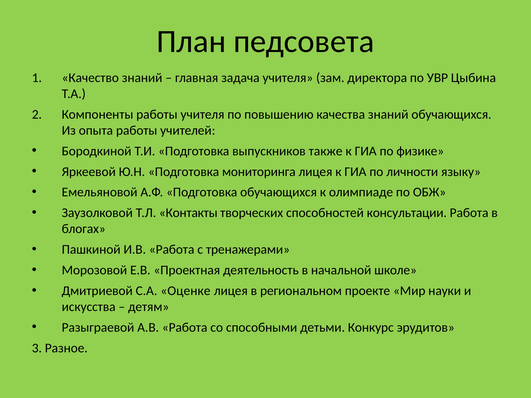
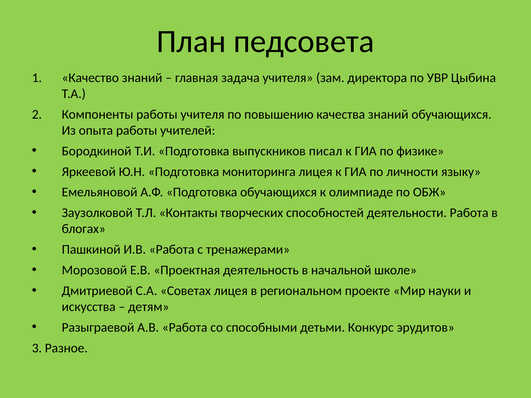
также: также -> писал (326, 151)
консультации: консультации -> деятельности (407, 213)
Оценке: Оценке -> Советах (186, 291)
